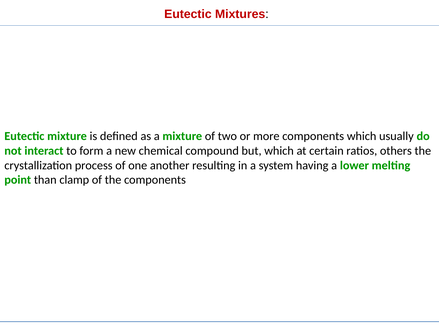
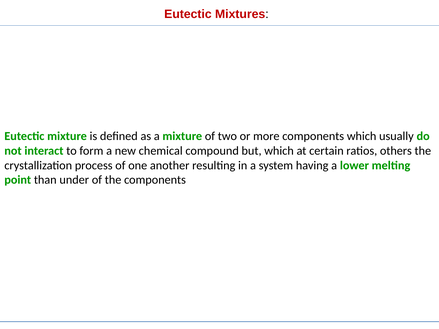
clamp: clamp -> under (74, 180)
